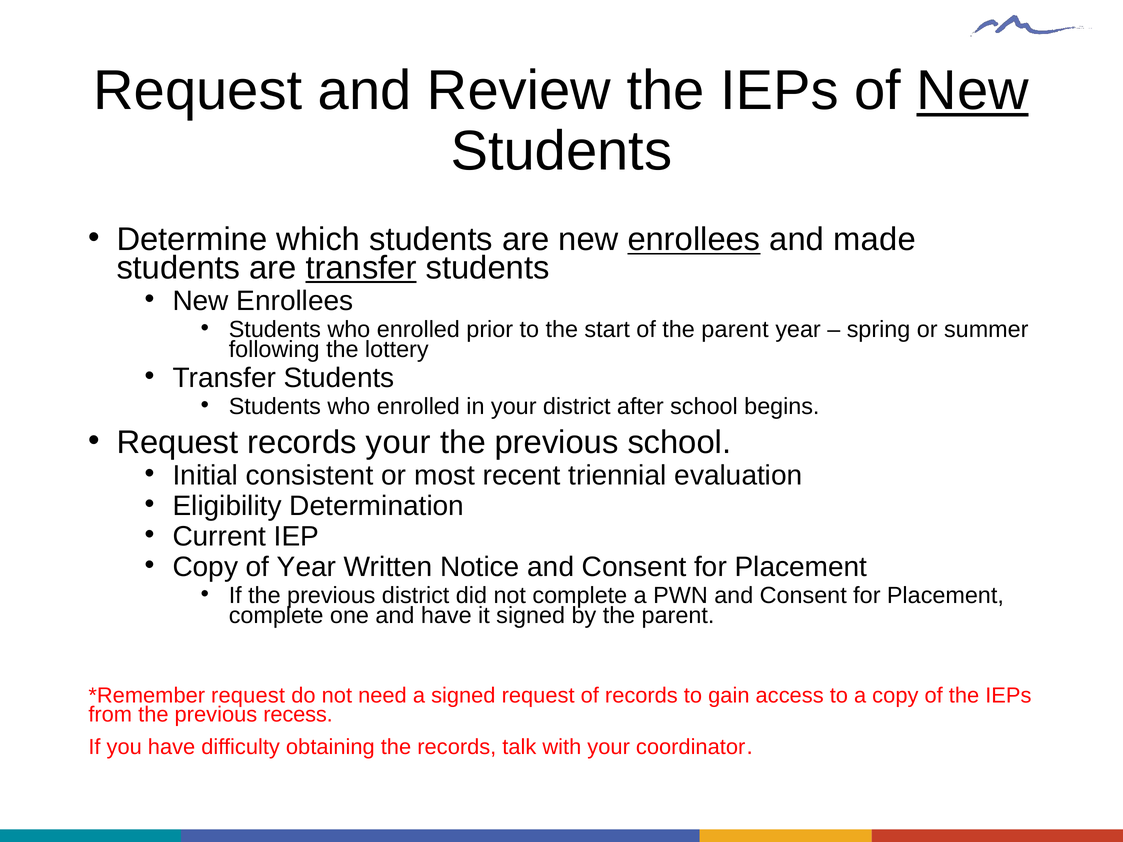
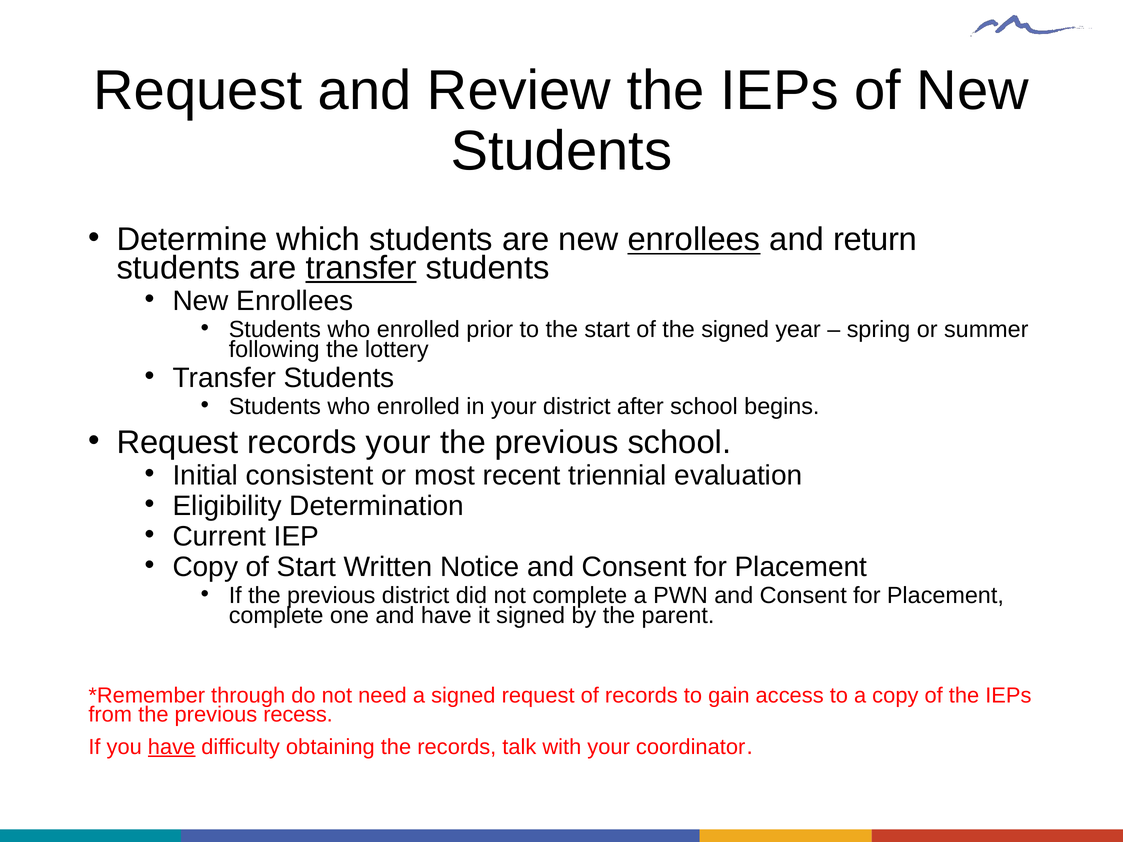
New underline: present -> none (973, 91)
made: made -> return (875, 240)
of the parent: parent -> signed (735, 330)
of Year: Year -> Start (307, 567)
request: request -> through (248, 696)
have underline: none -> present (172, 747)
